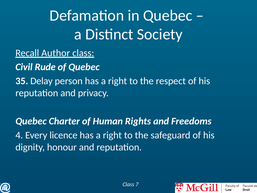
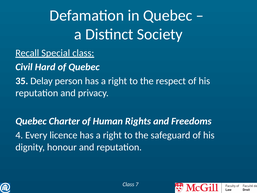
Author: Author -> Special (56, 53)
Rude: Rude -> Hard (45, 67)
